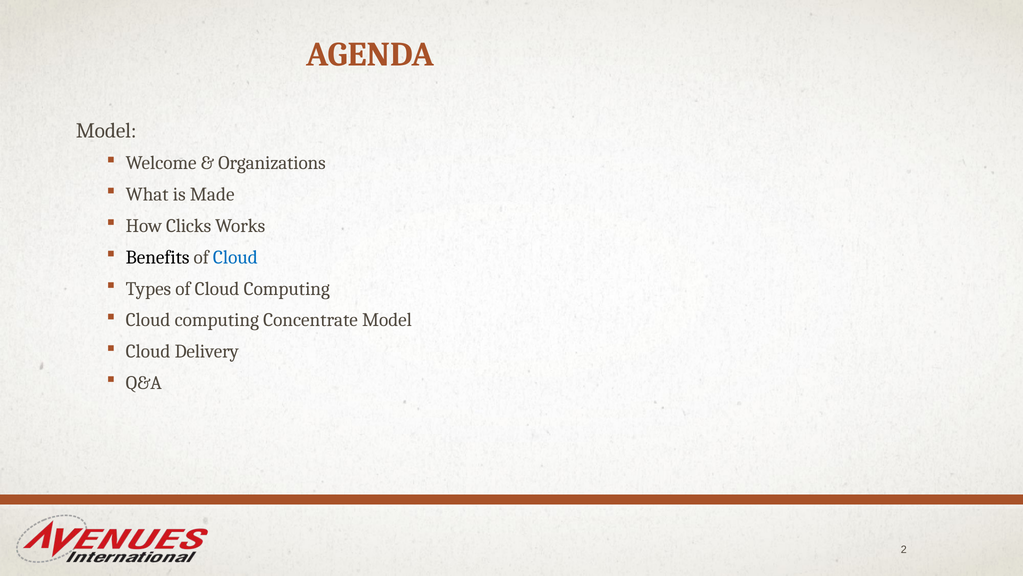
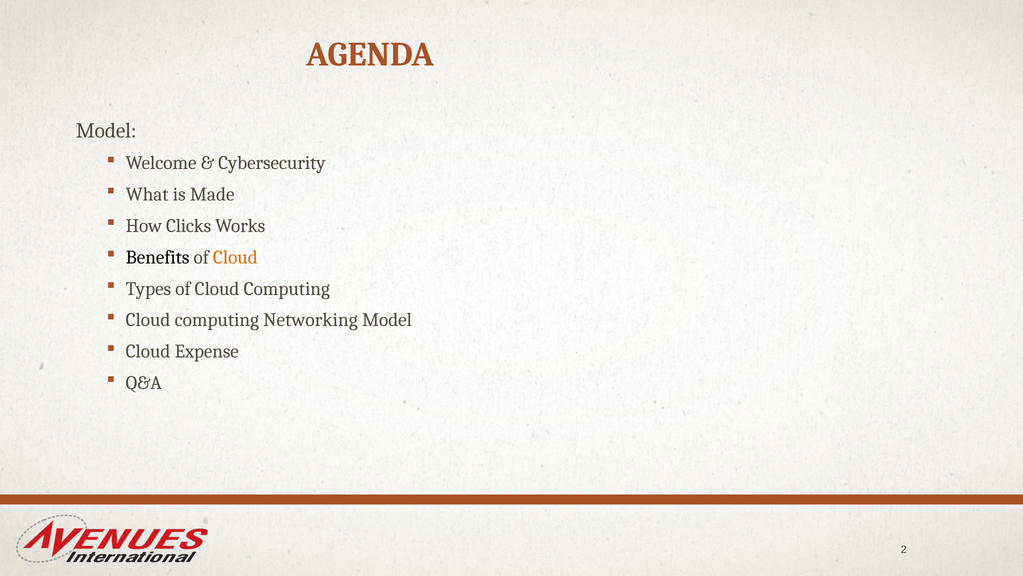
Organizations: Organizations -> Cybersecurity (272, 163)
Cloud colour: blue -> orange (235, 257)
Concentrate: Concentrate -> Networking (310, 320)
Delivery: Delivery -> Expense (207, 351)
